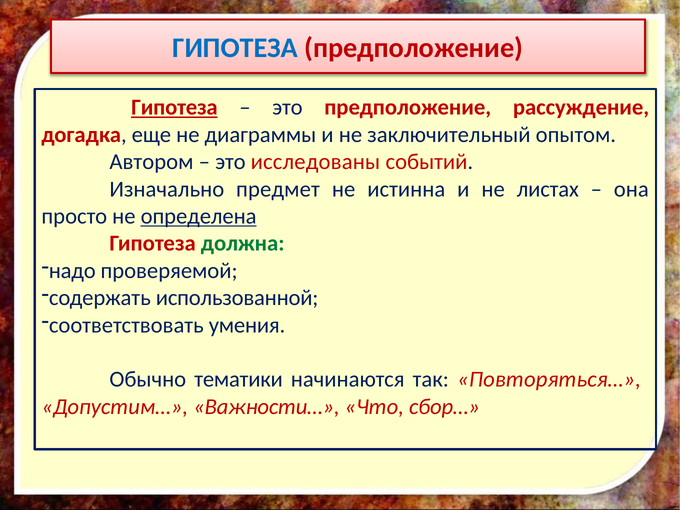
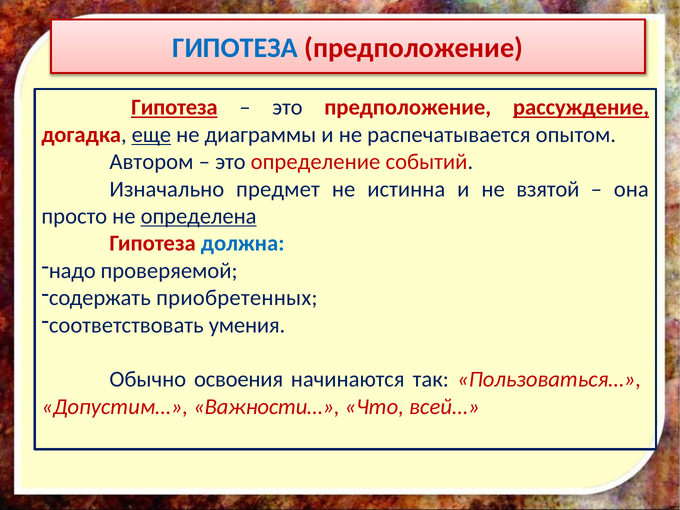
рассуждение underline: none -> present (581, 108)
еще underline: none -> present (151, 135)
заключительный: заключительный -> распечатывается (449, 135)
исследованы: исследованы -> определение (315, 162)
листах: листах -> взятой (548, 189)
должна colour: green -> blue (243, 244)
использованной: использованной -> приобретенных (237, 298)
тематики: тематики -> освоения (239, 380)
Повторяться…: Повторяться… -> Пользоваться… (549, 380)
сбор…: сбор… -> всей… (444, 407)
